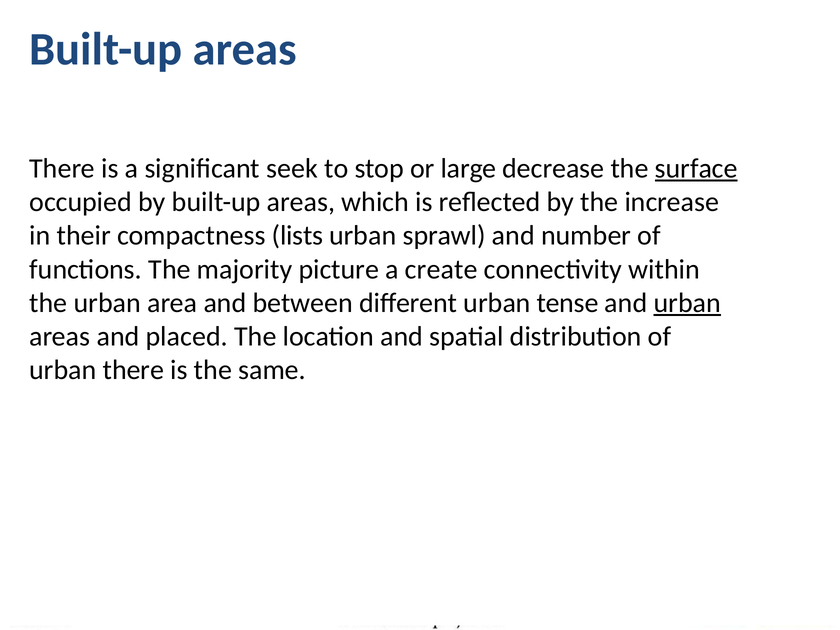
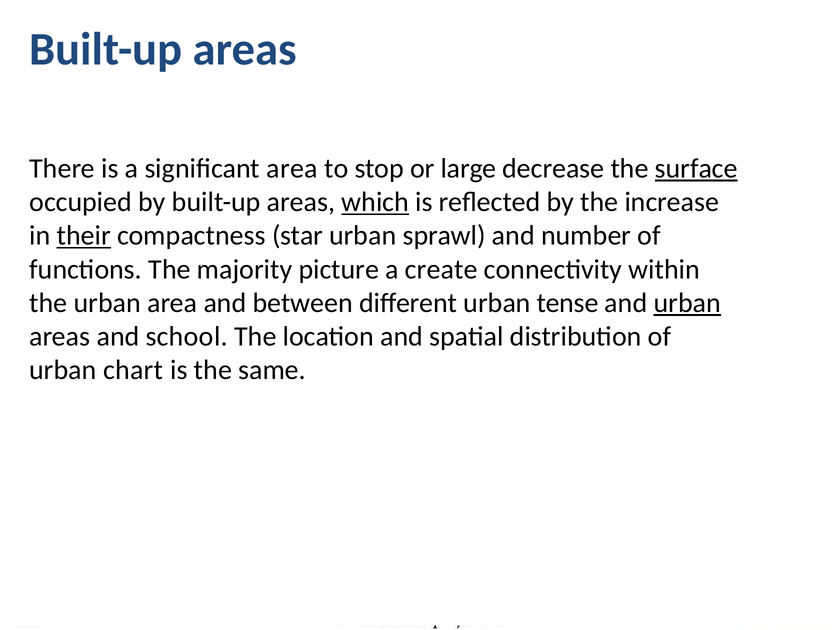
significant seek: seek -> area (292, 168)
which underline: none -> present (375, 202)
their underline: none -> present (84, 236)
lists: lists -> star (297, 236)
placed: placed -> school (187, 336)
urban there: there -> chart (133, 370)
